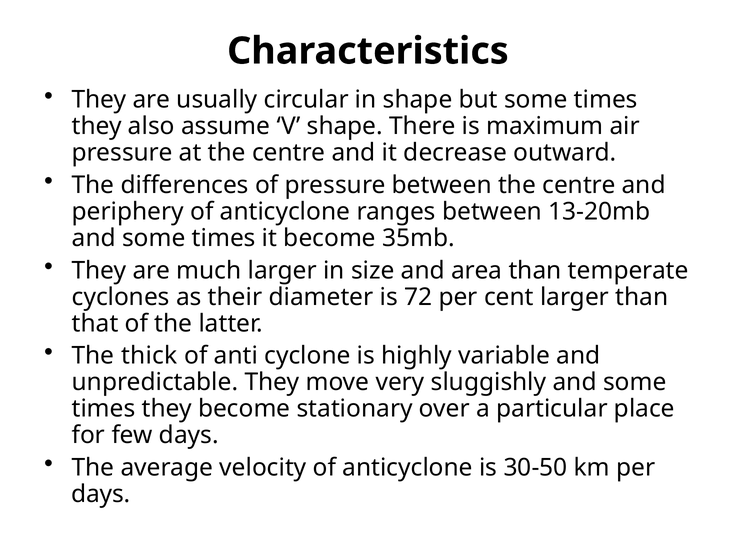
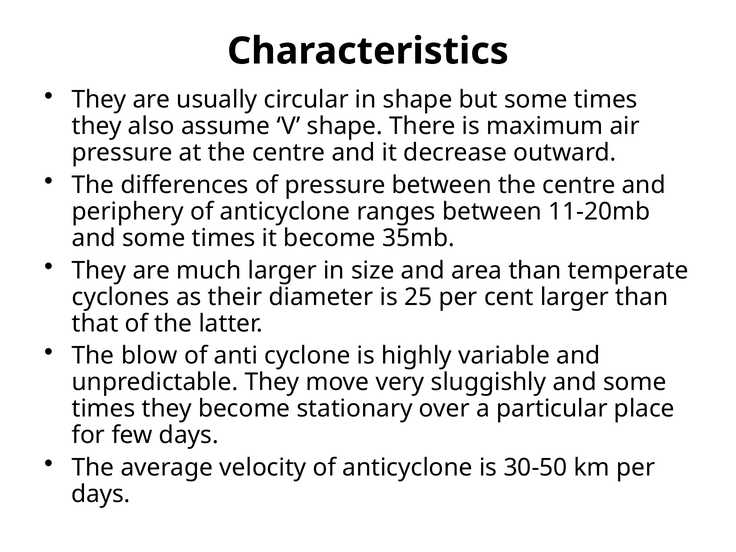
13-20mb: 13-20mb -> 11-20mb (599, 212)
72: 72 -> 25 (418, 297)
thick: thick -> blow (149, 356)
